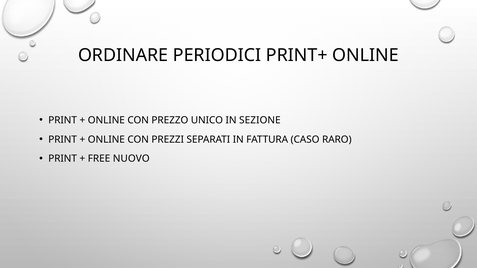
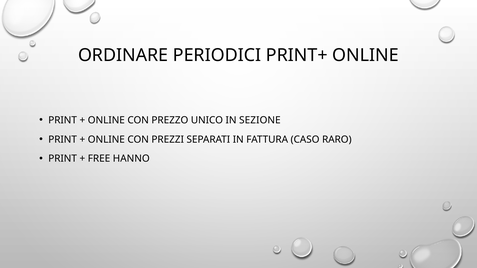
NUOVO: NUOVO -> HANNO (131, 159)
